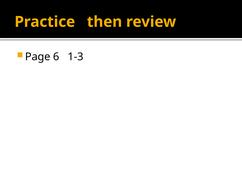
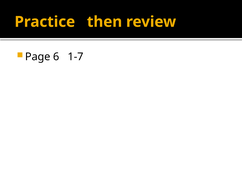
1-3: 1-3 -> 1-7 (76, 57)
